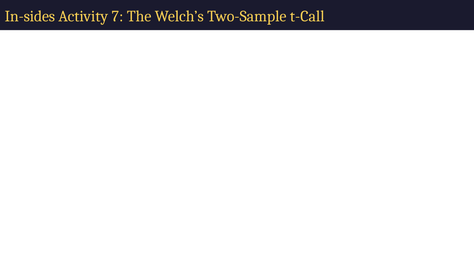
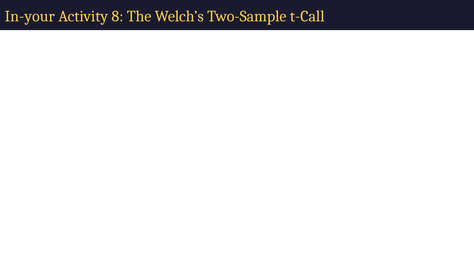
In-sides: In-sides -> In-your (30, 16)
7: 7 -> 8 (117, 16)
